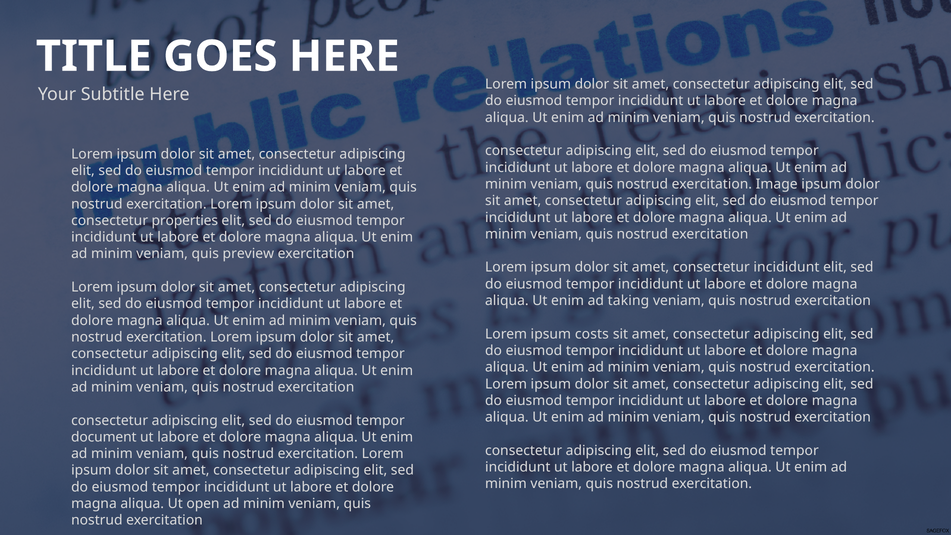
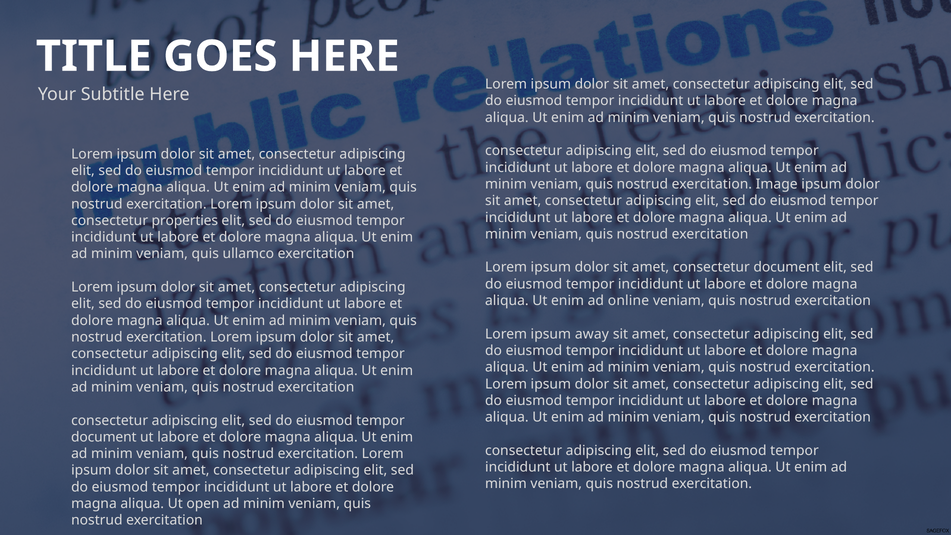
preview: preview -> ullamco (248, 254)
consectetur incididunt: incididunt -> document (787, 267)
taking: taking -> online (628, 301)
costs: costs -> away (592, 334)
